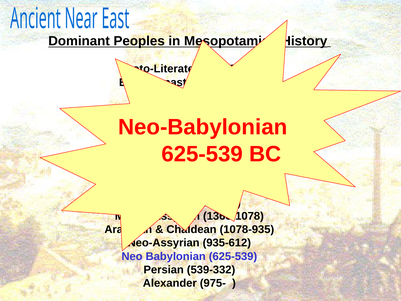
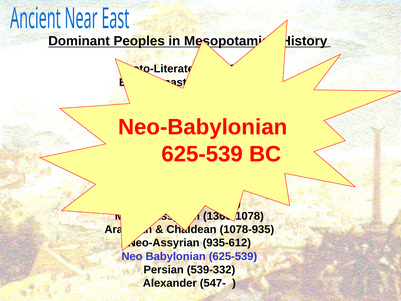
975-: 975- -> 547- (213, 283)
